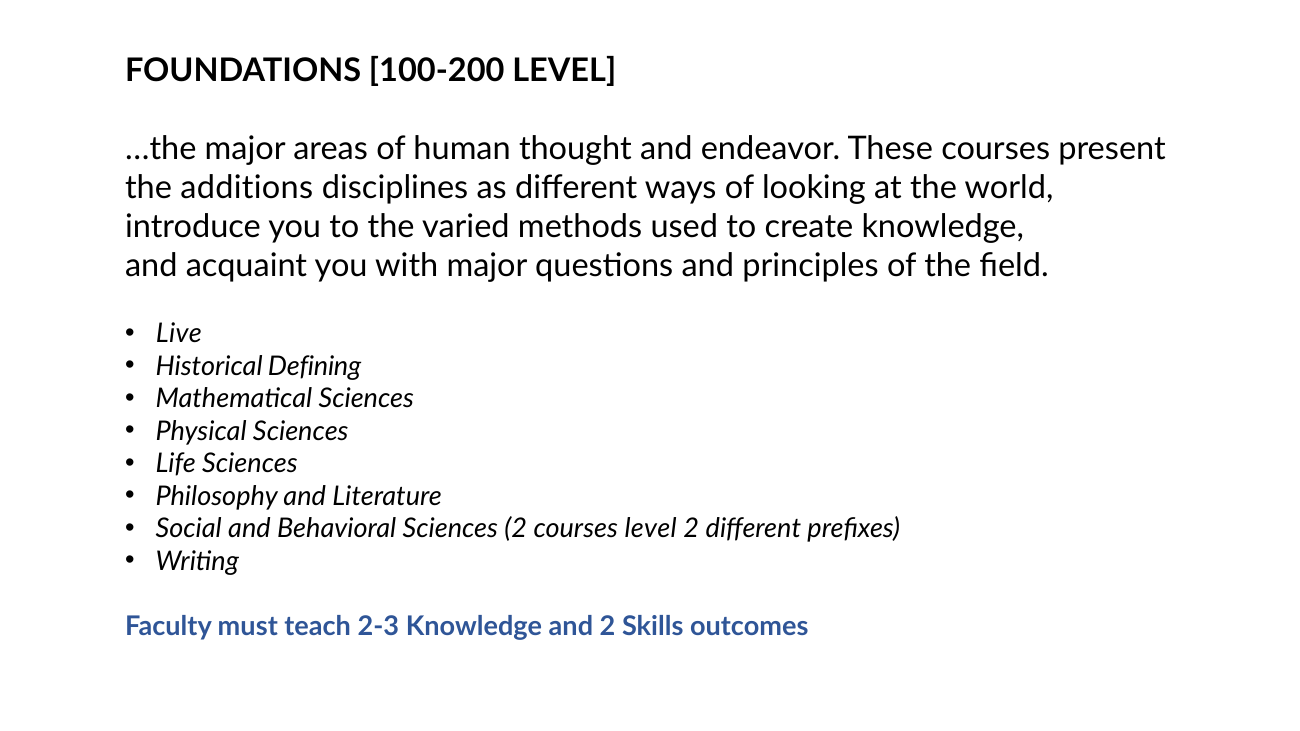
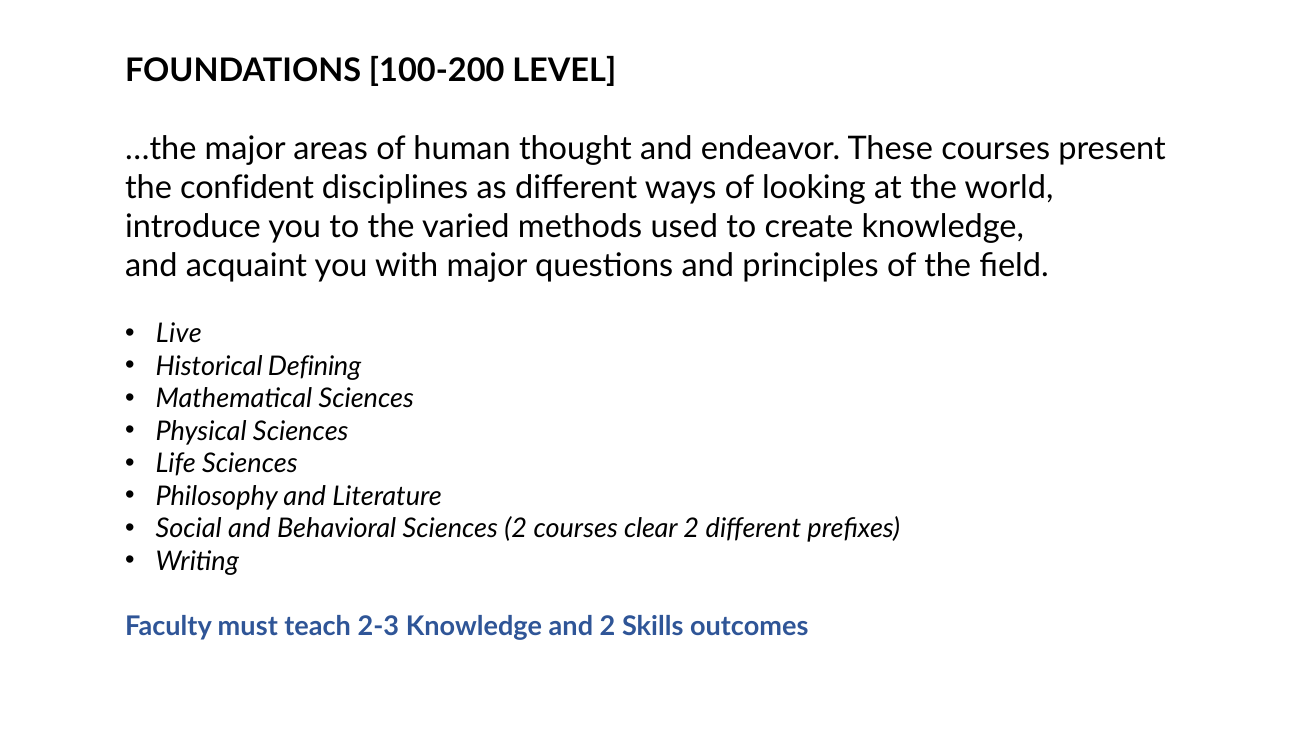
additions: additions -> confident (247, 188)
courses level: level -> clear (651, 529)
